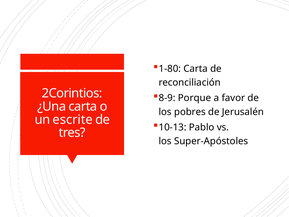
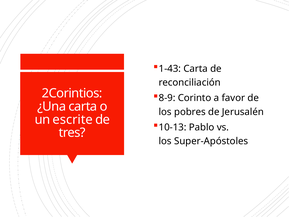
1-80: 1-80 -> 1-43 (170, 69)
Porque: Porque -> Corinto (195, 98)
